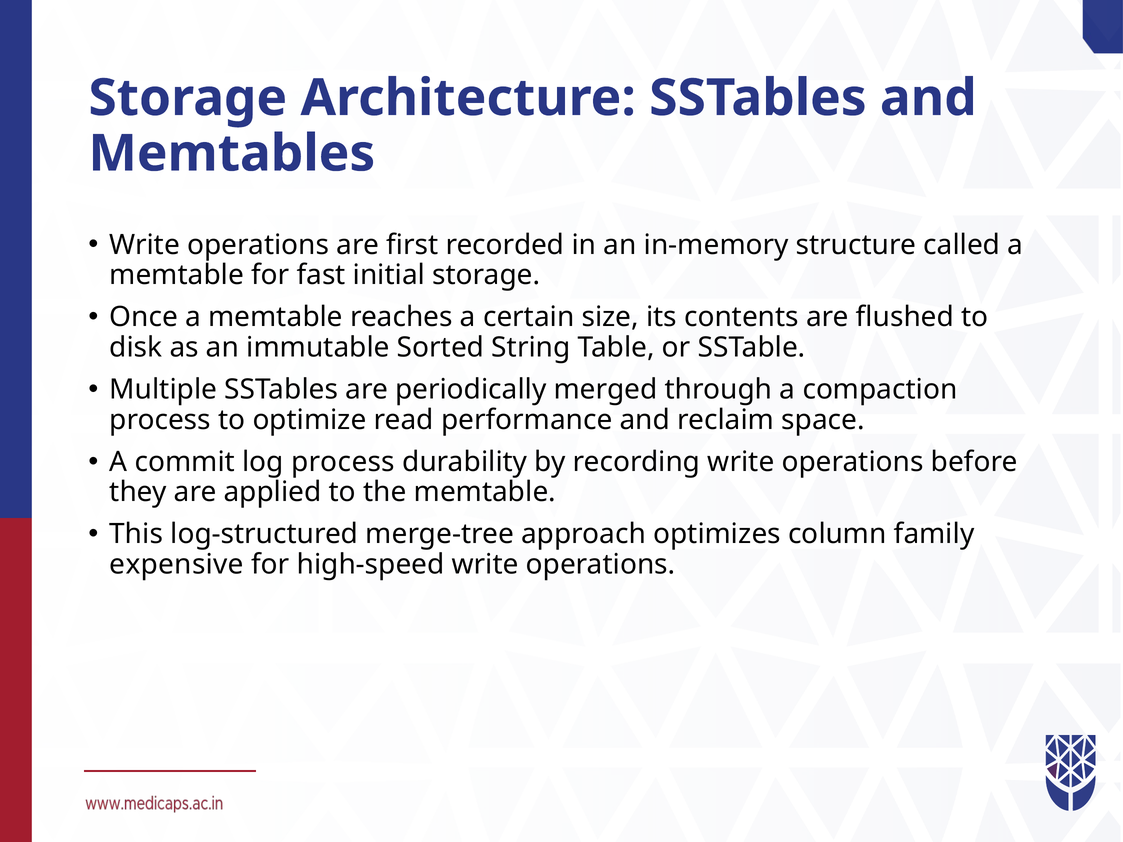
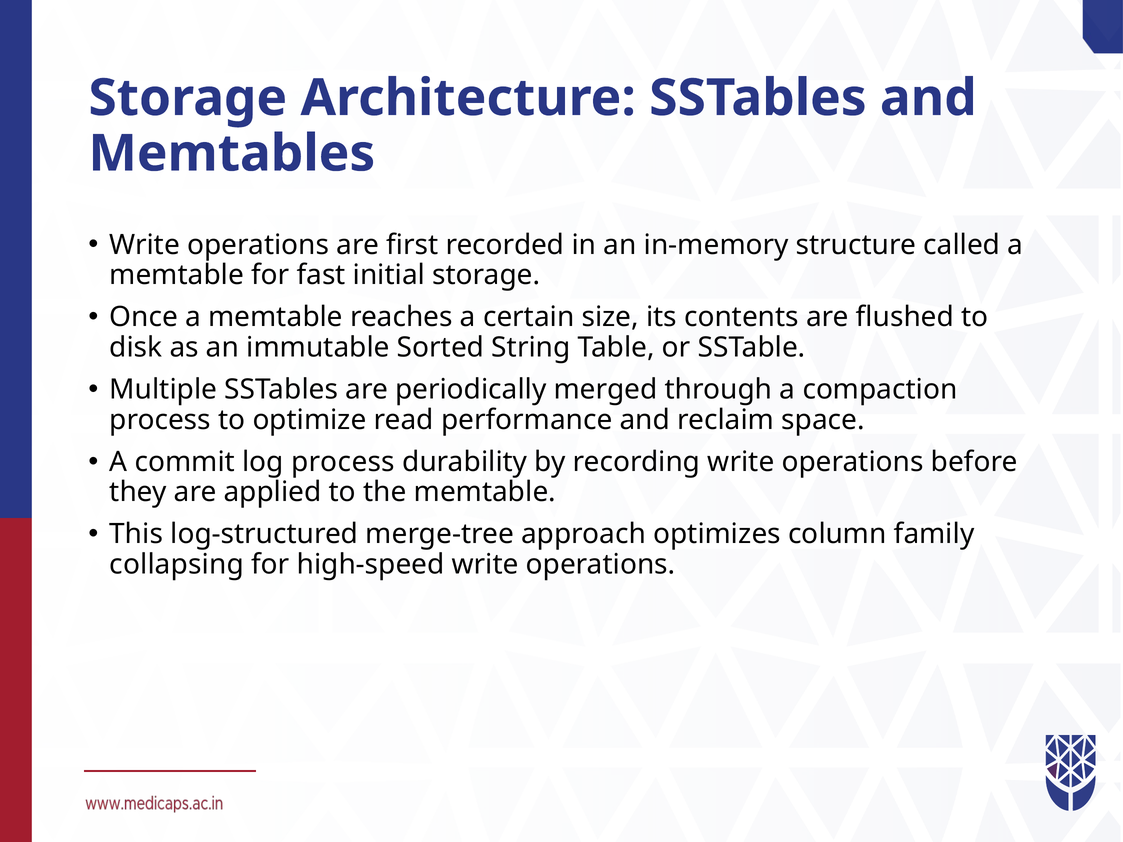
expensive: expensive -> collapsing (177, 565)
